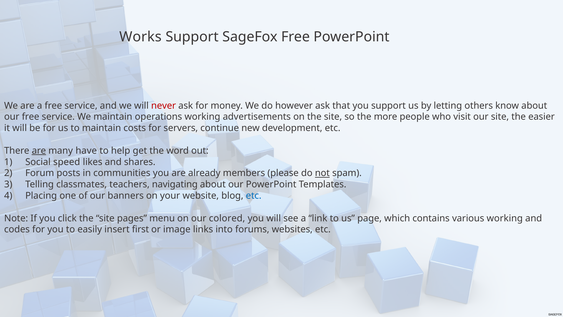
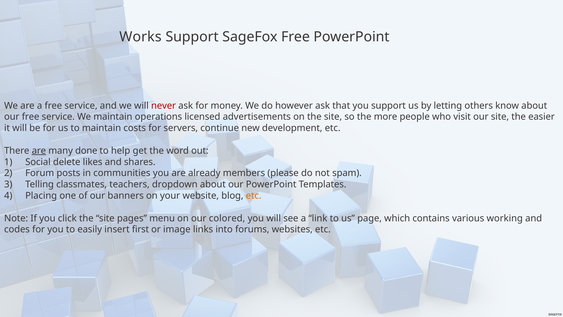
operations working: working -> licensed (202, 117)
have: have -> done (86, 151)
speed: speed -> delete (67, 162)
not underline: present -> none (322, 173)
navigating: navigating -> dropdown (175, 184)
etc colour: blue -> orange (254, 196)
